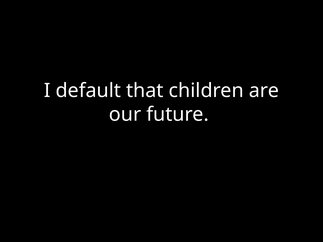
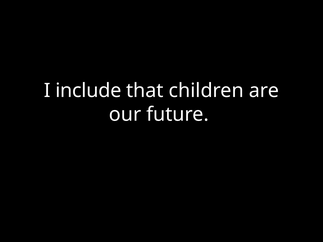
default: default -> include (88, 91)
